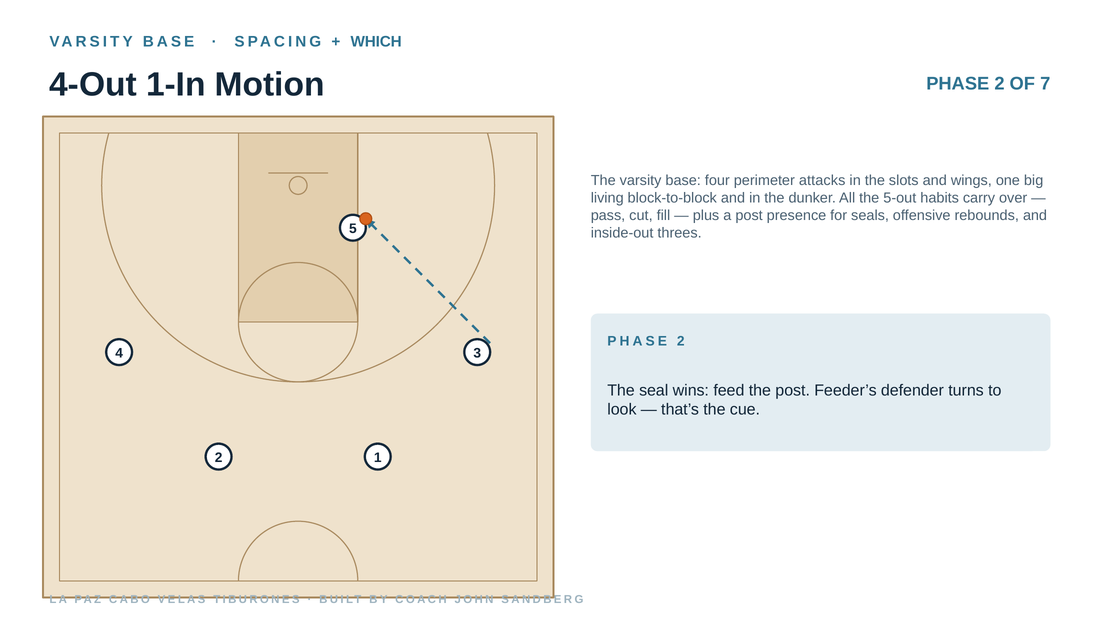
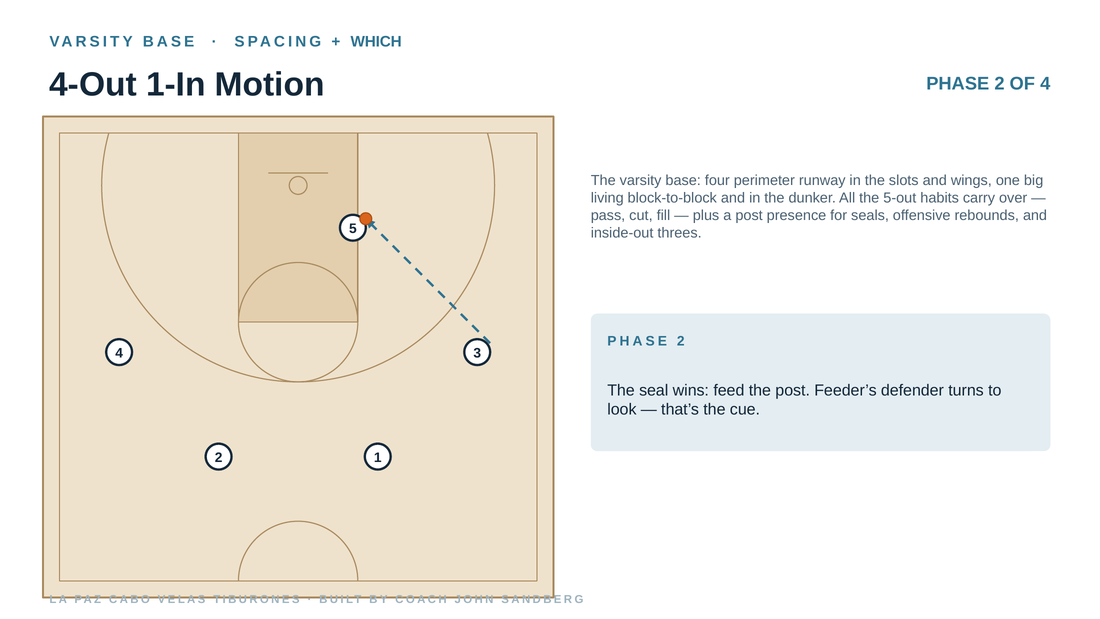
OF 7: 7 -> 4 (1045, 84)
attacks: attacks -> runway (822, 181)
